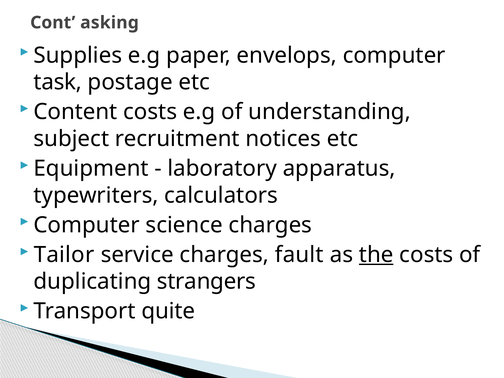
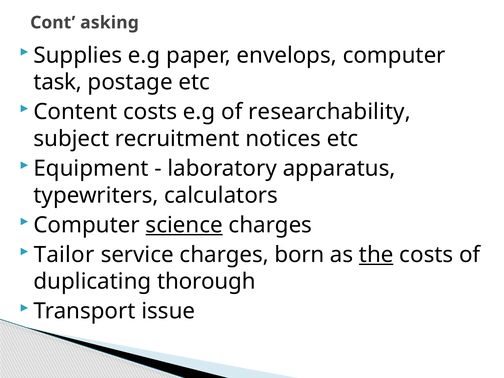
understanding: understanding -> researchability (330, 112)
science underline: none -> present (184, 225)
fault: fault -> born (300, 255)
strangers: strangers -> thorough (206, 282)
quite: quite -> issue (168, 311)
